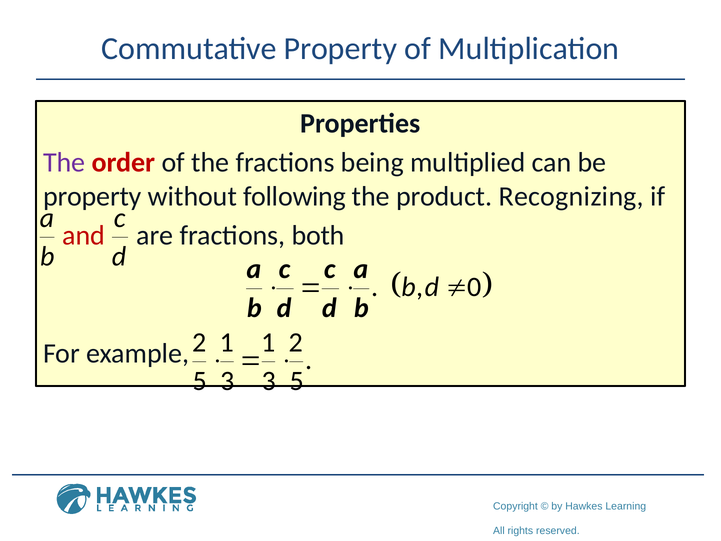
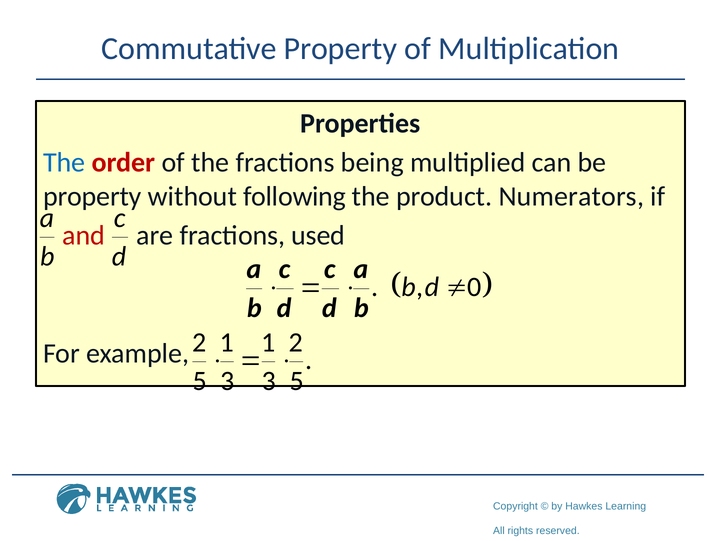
The colour: purple -> blue (64, 163)
Recognizing: Recognizing -> Numerators (571, 196)
both: both -> used (318, 236)
